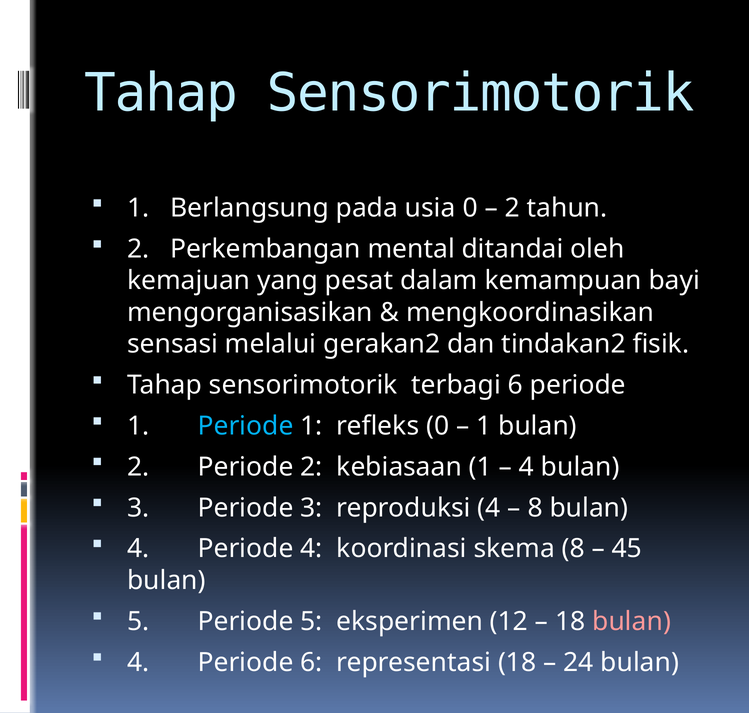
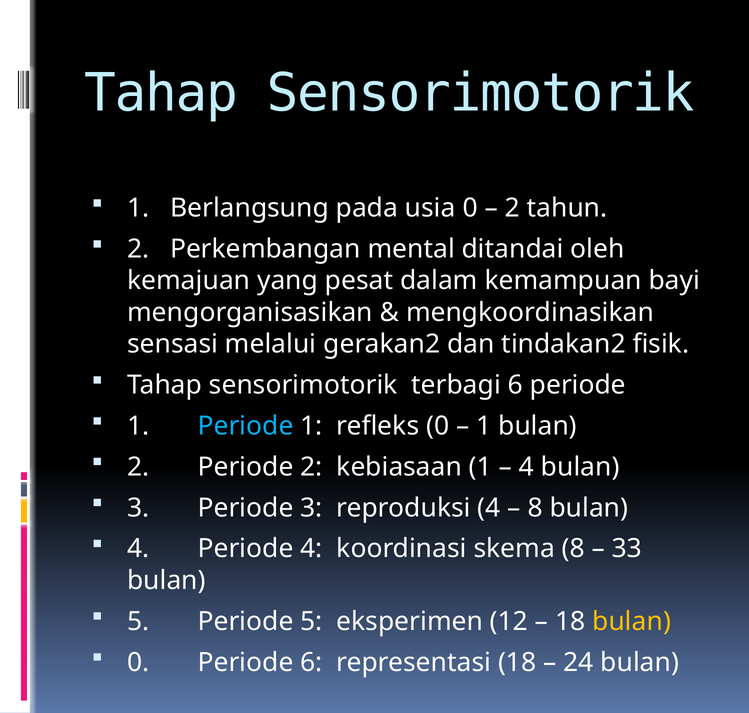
45: 45 -> 33 (627, 549)
bulan colour: pink -> yellow (632, 622)
4: 4 -> 0 (138, 663)
